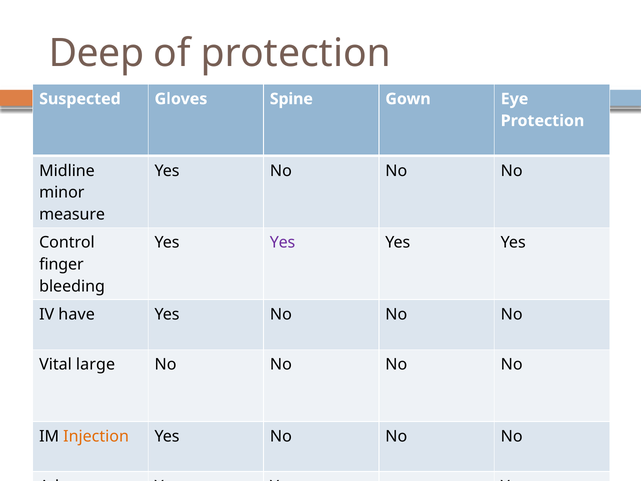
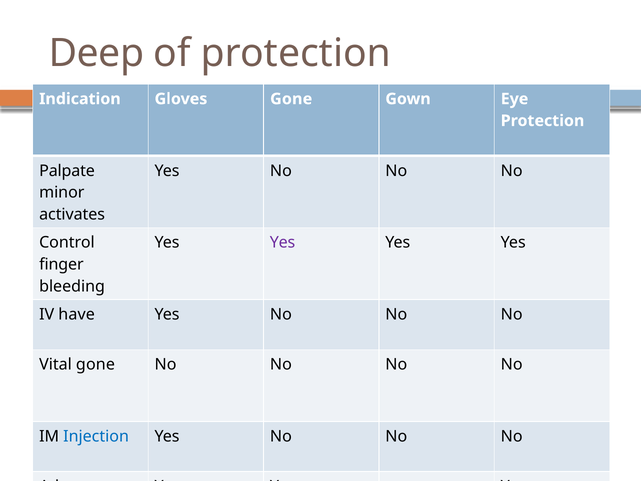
Suspected: Suspected -> Indication (80, 99)
Gloves Spine: Spine -> Gone (291, 99)
Midline: Midline -> Palpate (67, 171)
measure: measure -> activates (72, 214)
Vital large: large -> gone (95, 364)
Injection colour: orange -> blue (96, 436)
